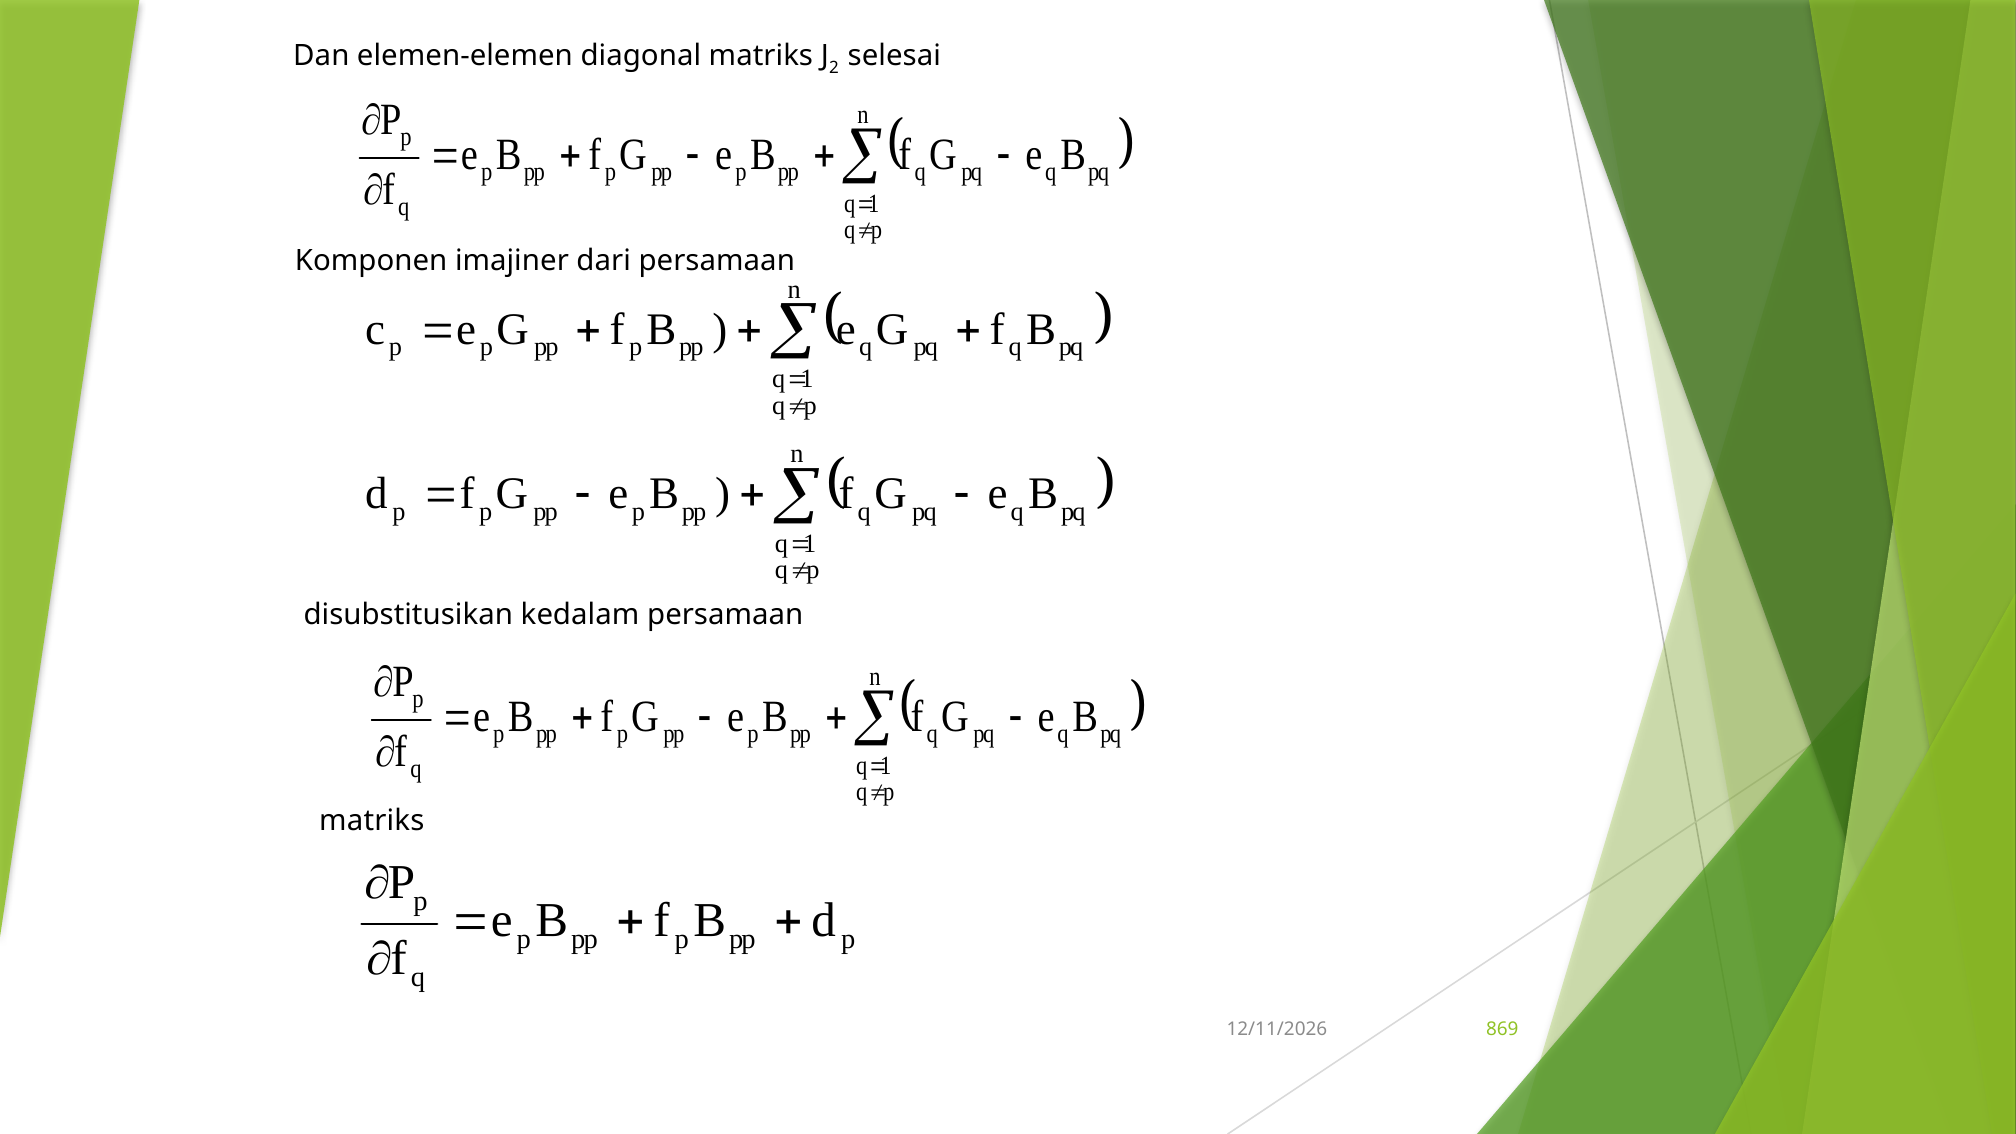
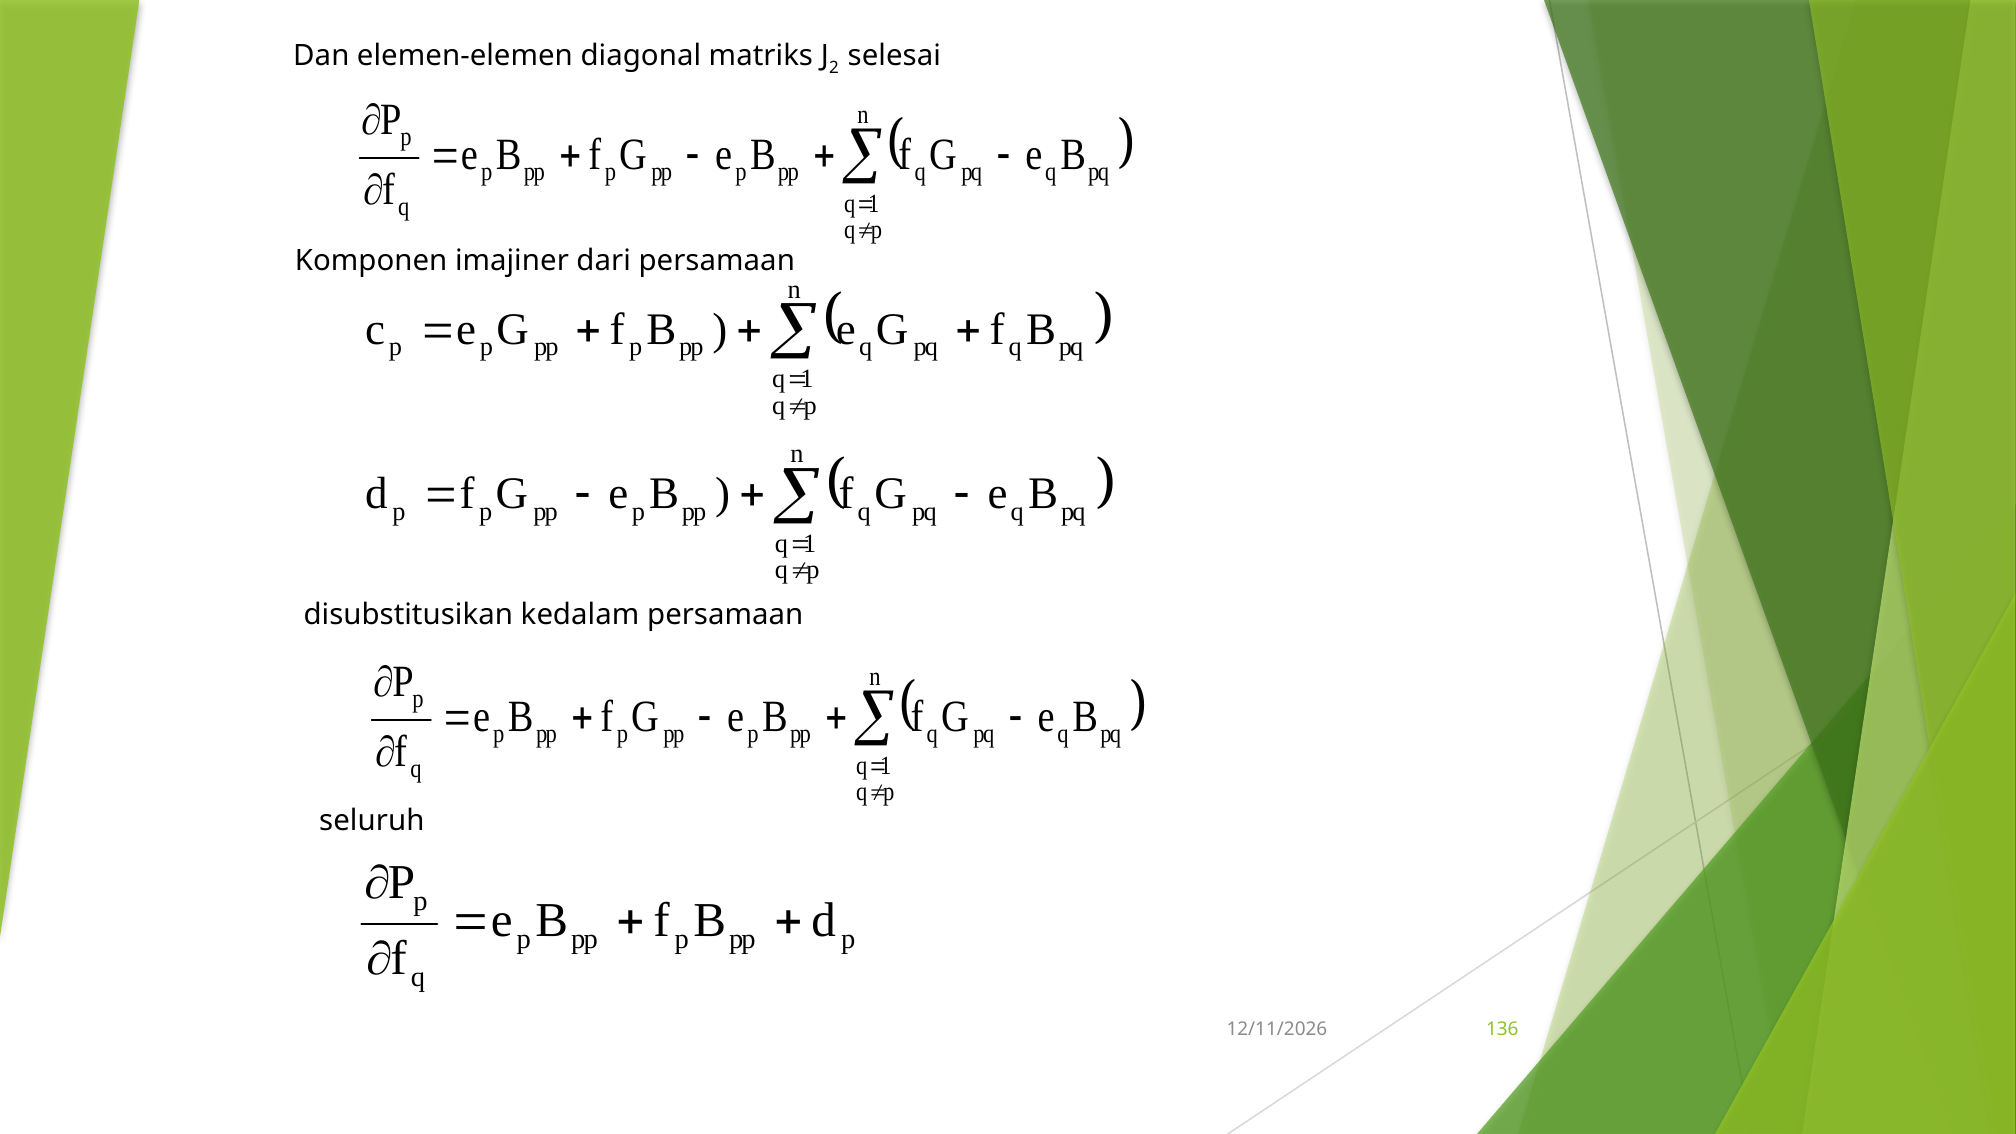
matriks: matriks -> seluruh (372, 820)
869: 869 -> 136 (1502, 1029)
